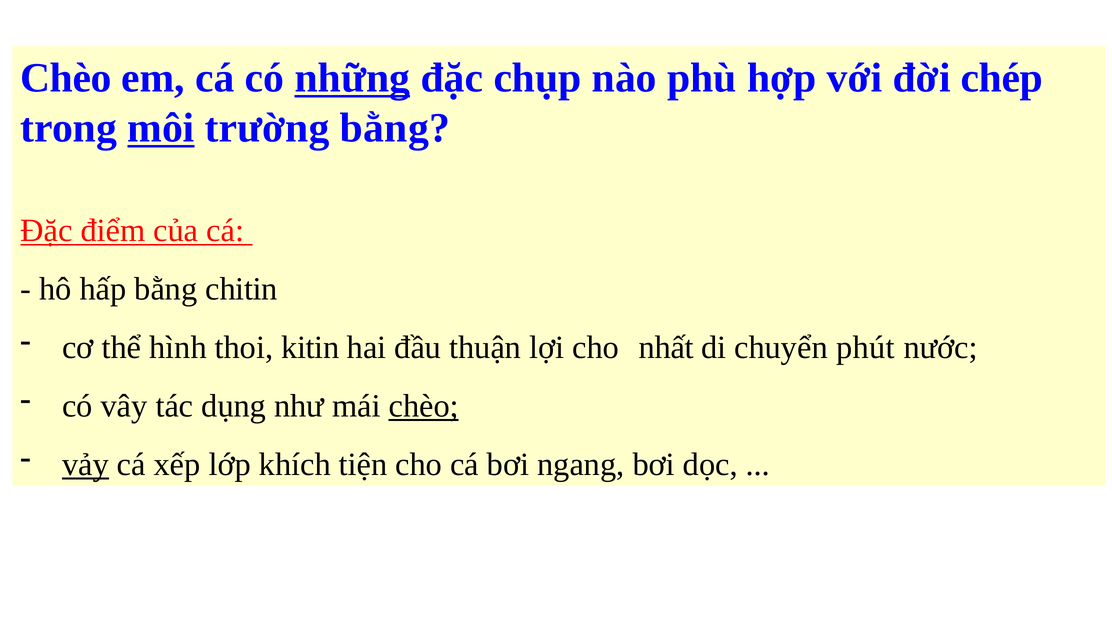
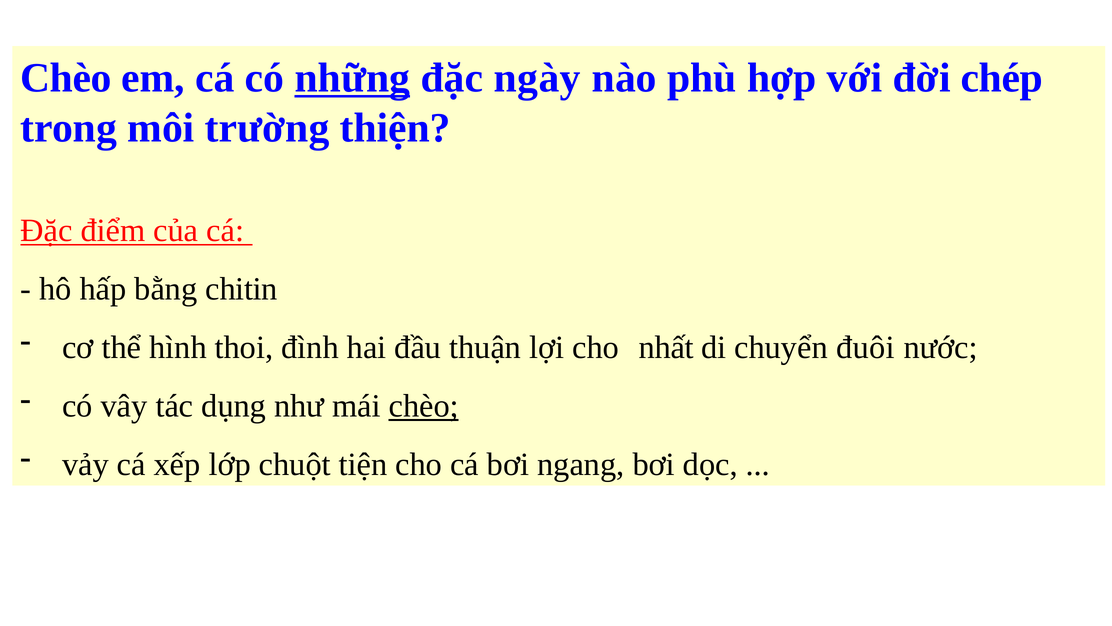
chụp: chụp -> ngày (537, 78)
môi underline: present -> none (161, 128)
trường bằng: bằng -> thiện (395, 128)
kitin: kitin -> đình (310, 347)
phút: phút -> đuôi (865, 347)
vảy underline: present -> none (86, 464)
khích: khích -> chuột (295, 464)
